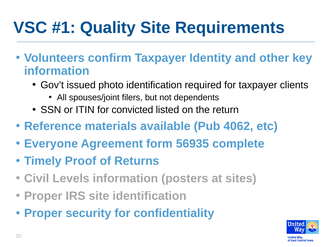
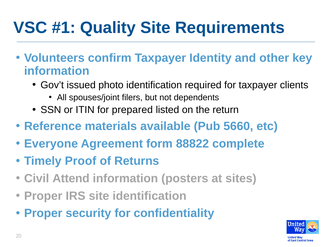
convicted: convicted -> prepared (132, 110)
4062: 4062 -> 5660 (238, 126)
56935: 56935 -> 88822 (192, 143)
Levels: Levels -> Attend (71, 178)
